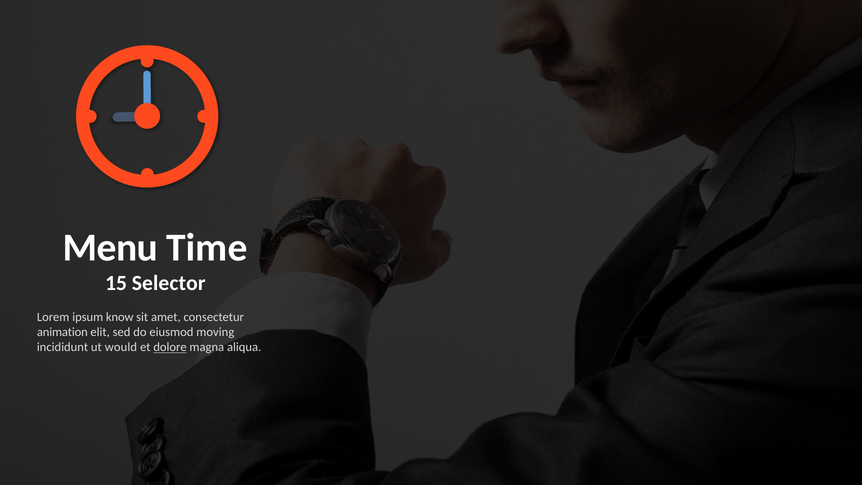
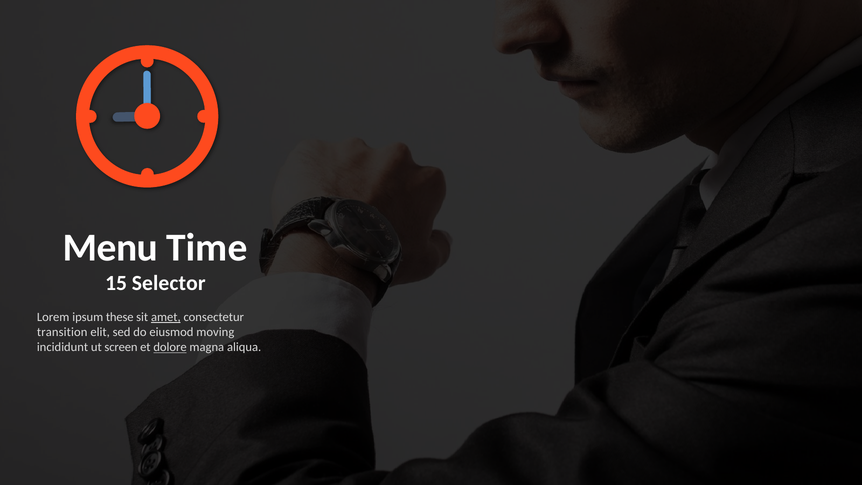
know: know -> these (120, 317)
amet underline: none -> present (166, 317)
animation: animation -> transition (62, 332)
would: would -> screen (121, 347)
